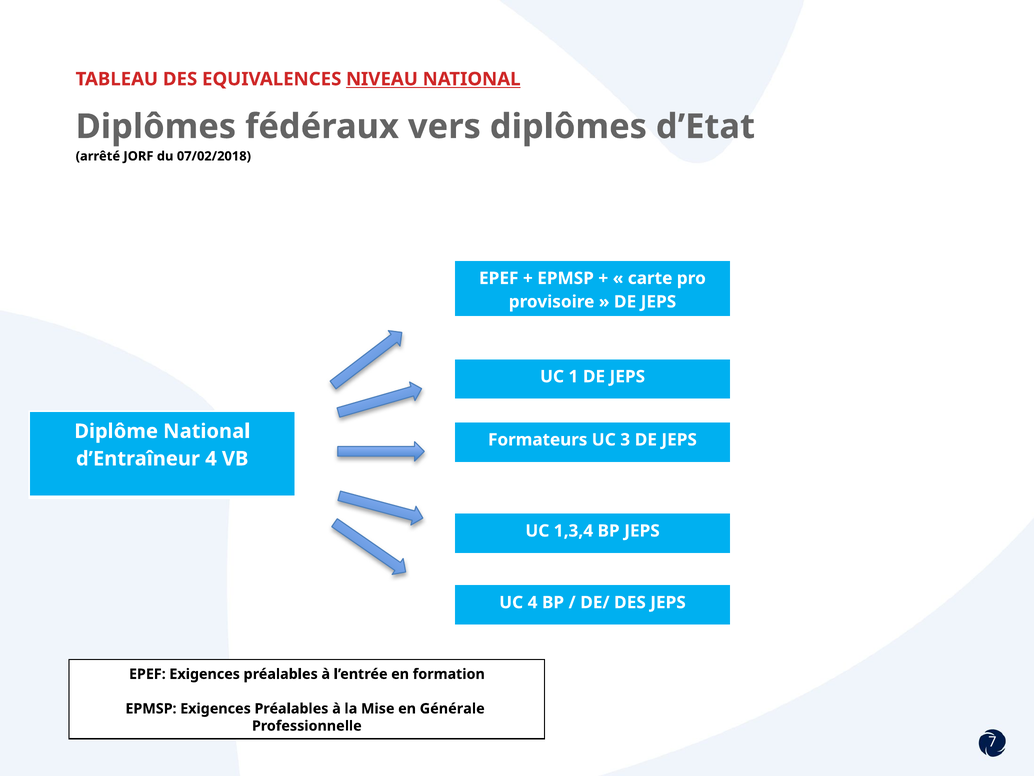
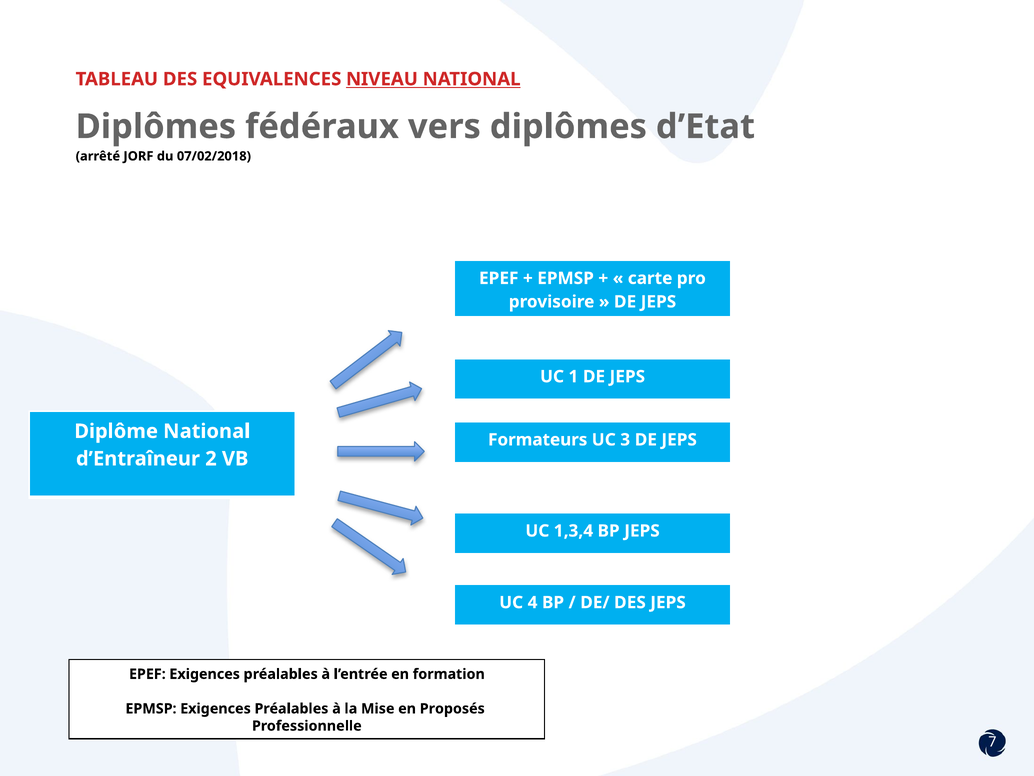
d’Entraîneur 4: 4 -> 2 (211, 458)
Générale: Générale -> Proposés (452, 708)
